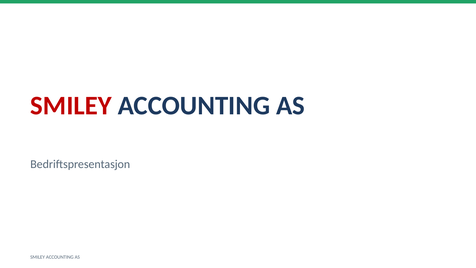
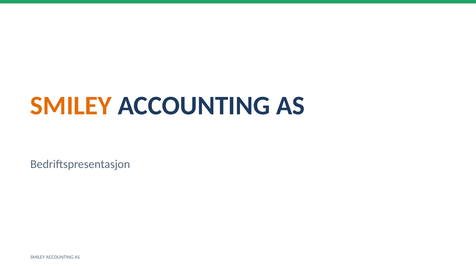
SMILEY colour: red -> orange (71, 106)
